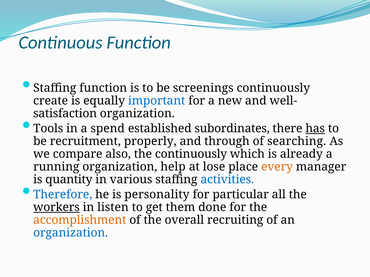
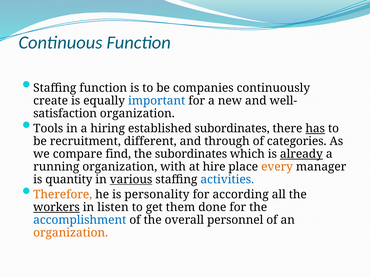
screenings: screenings -> companies (203, 88)
spend: spend -> hiring (108, 129)
properly: properly -> different (150, 141)
searching: searching -> categories (297, 141)
also: also -> find (118, 154)
the continuously: continuously -> subordinates (191, 154)
already underline: none -> present (301, 154)
help: help -> with (173, 167)
lose: lose -> hire (214, 167)
various underline: none -> present (131, 180)
Therefore colour: blue -> orange (63, 195)
particular: particular -> according (241, 195)
accomplishment colour: orange -> blue (80, 220)
recruiting: recruiting -> personnel (235, 220)
organization colour: blue -> orange (71, 233)
